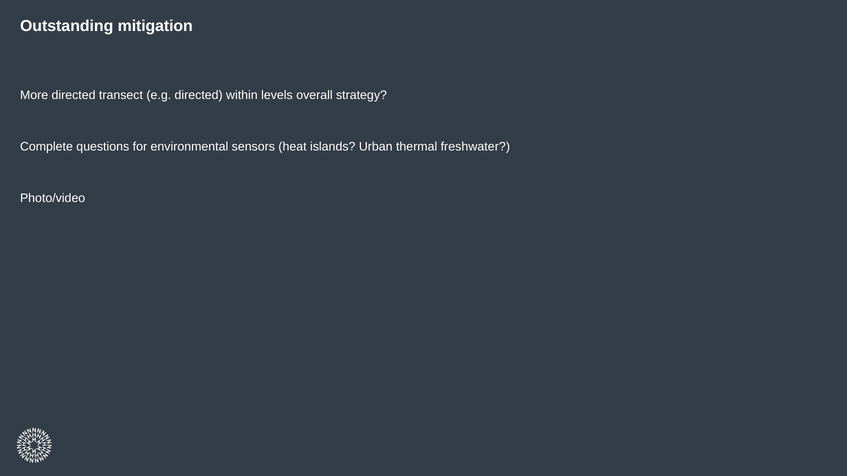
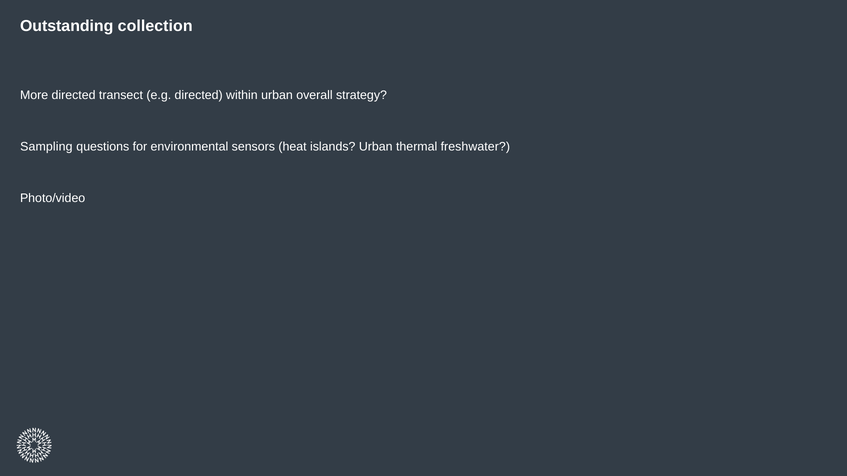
mitigation: mitigation -> collection (155, 26)
within levels: levels -> urban (277, 95)
Complete: Complete -> Sampling (46, 147)
